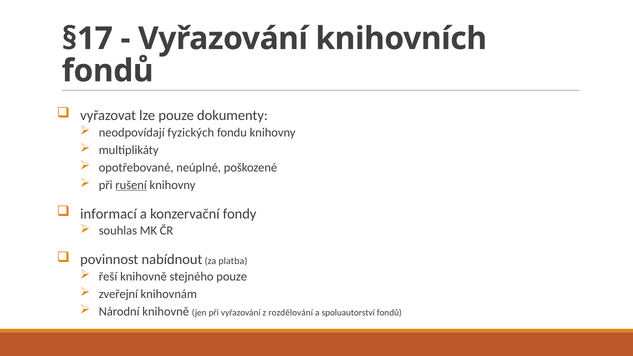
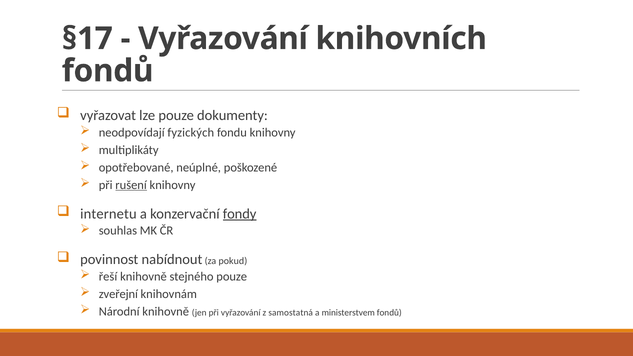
informací: informací -> internetu (108, 214)
fondy underline: none -> present (240, 214)
platba: platba -> pokud (233, 261)
rozdělování: rozdělování -> samostatná (291, 313)
spoluautorství: spoluautorství -> ministerstvem (348, 313)
